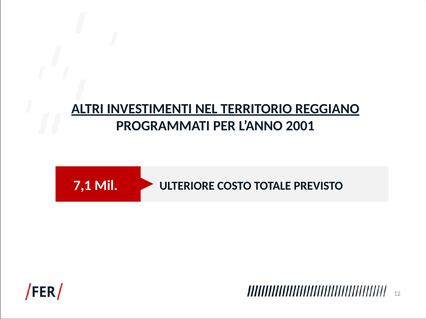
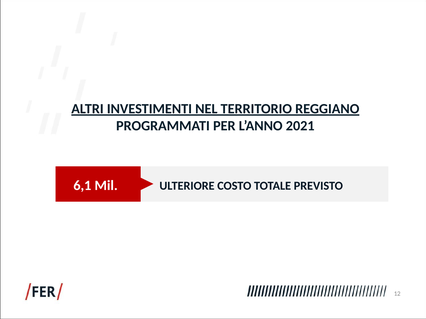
2001: 2001 -> 2021 (300, 126)
7,1: 7,1 -> 6,1 (82, 186)
